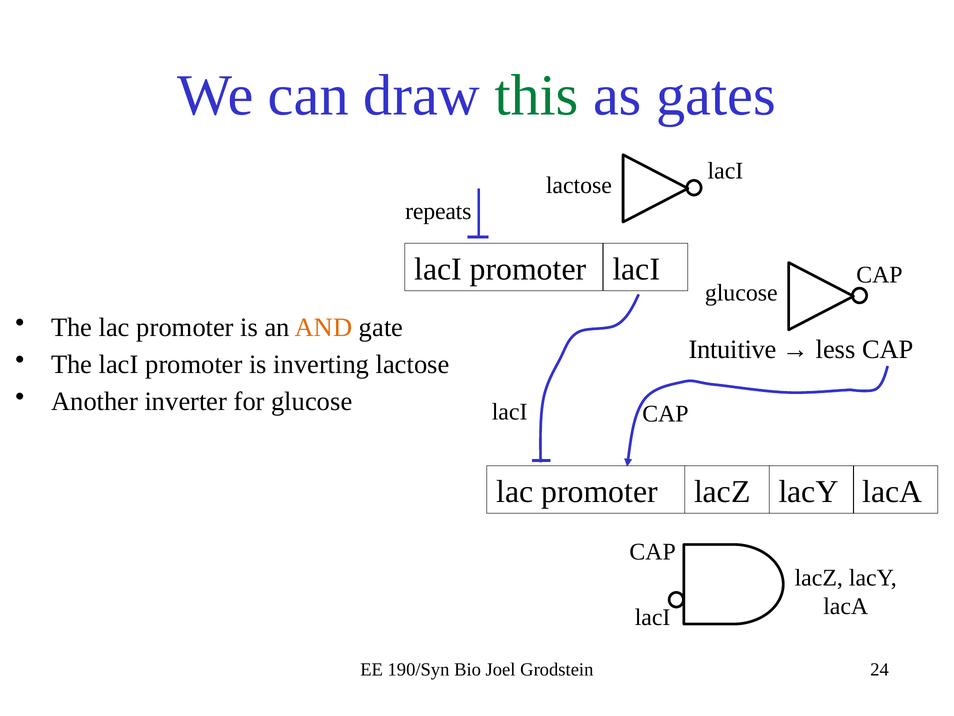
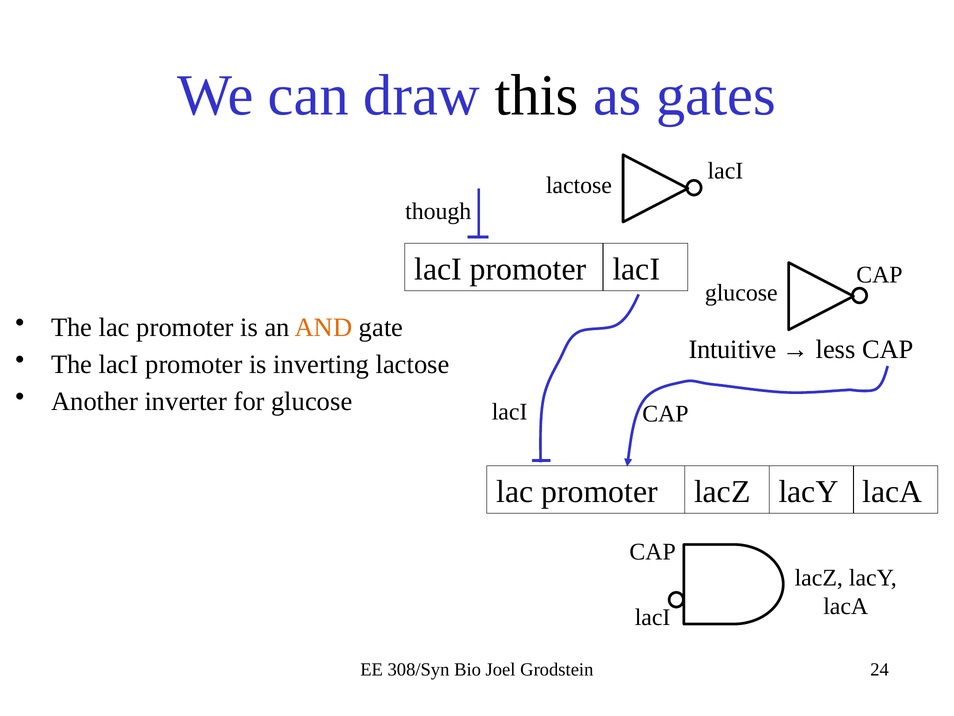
this colour: green -> black (537, 96)
repeats: repeats -> though (438, 211)
190/Syn: 190/Syn -> 308/Syn (418, 669)
